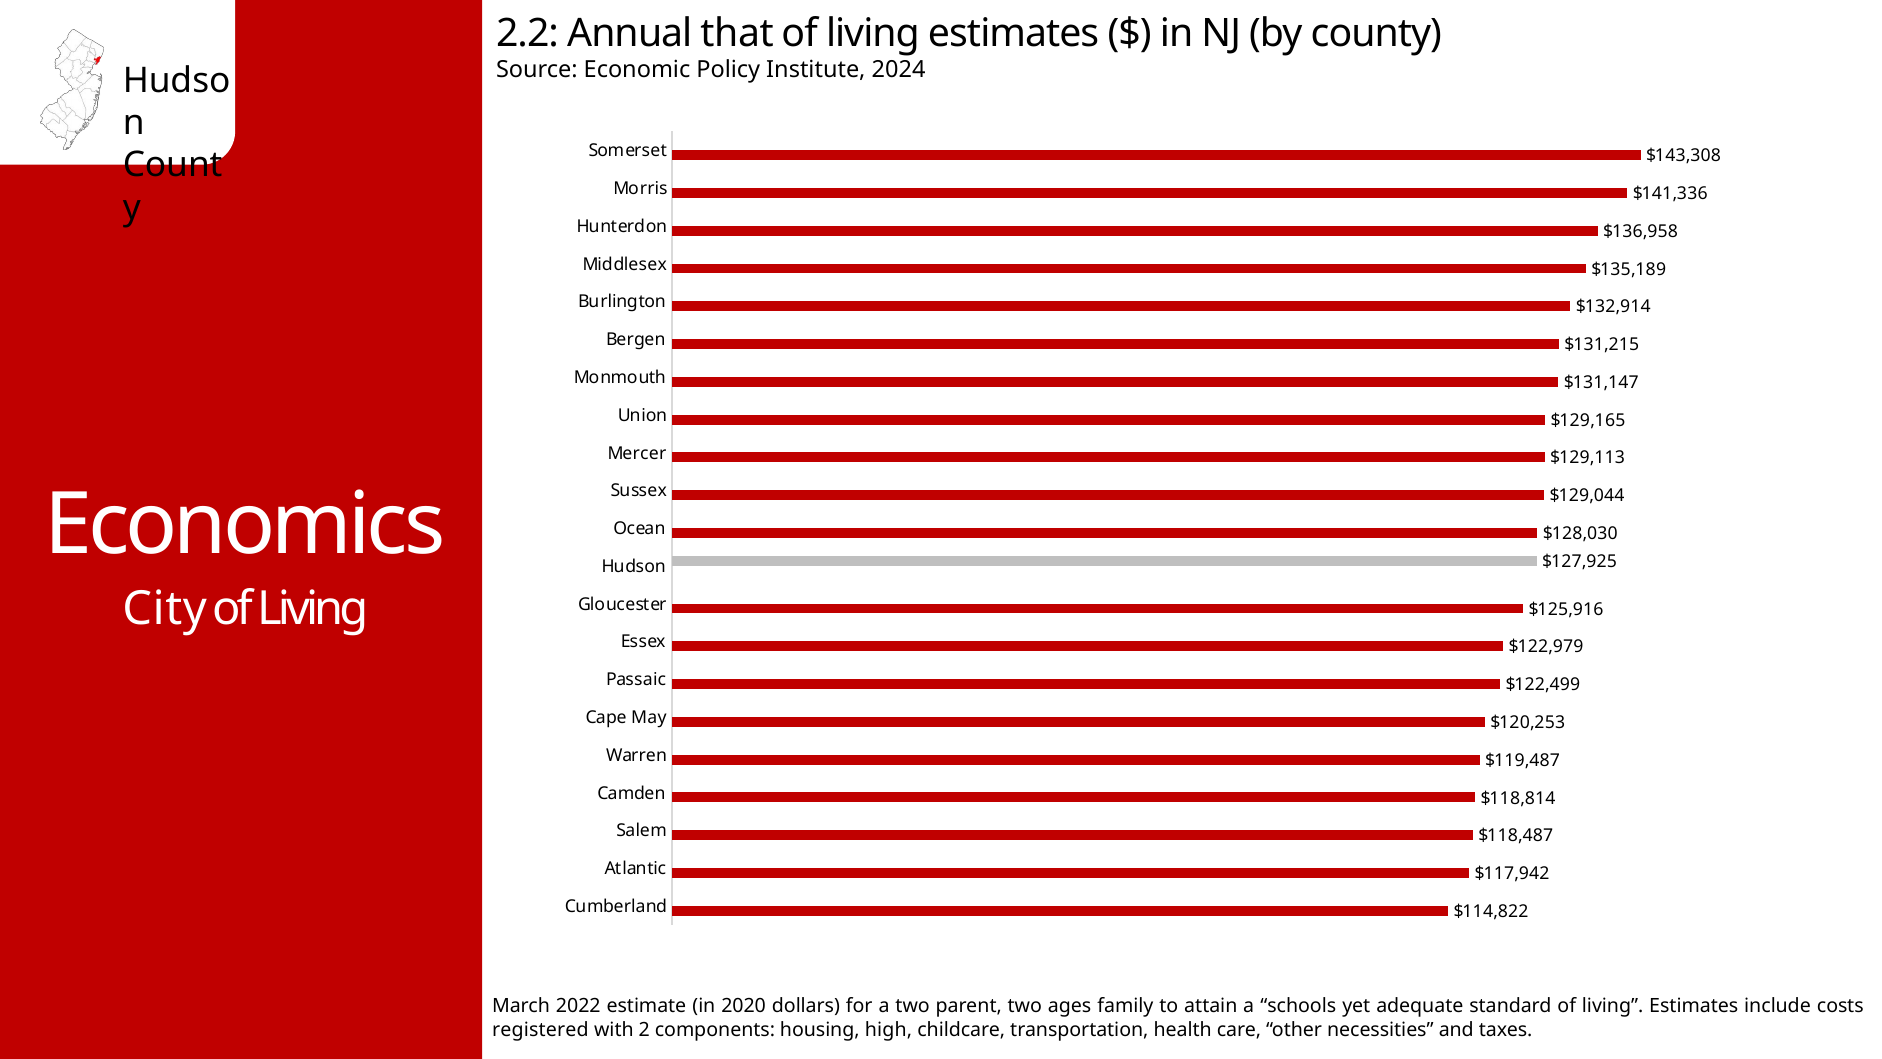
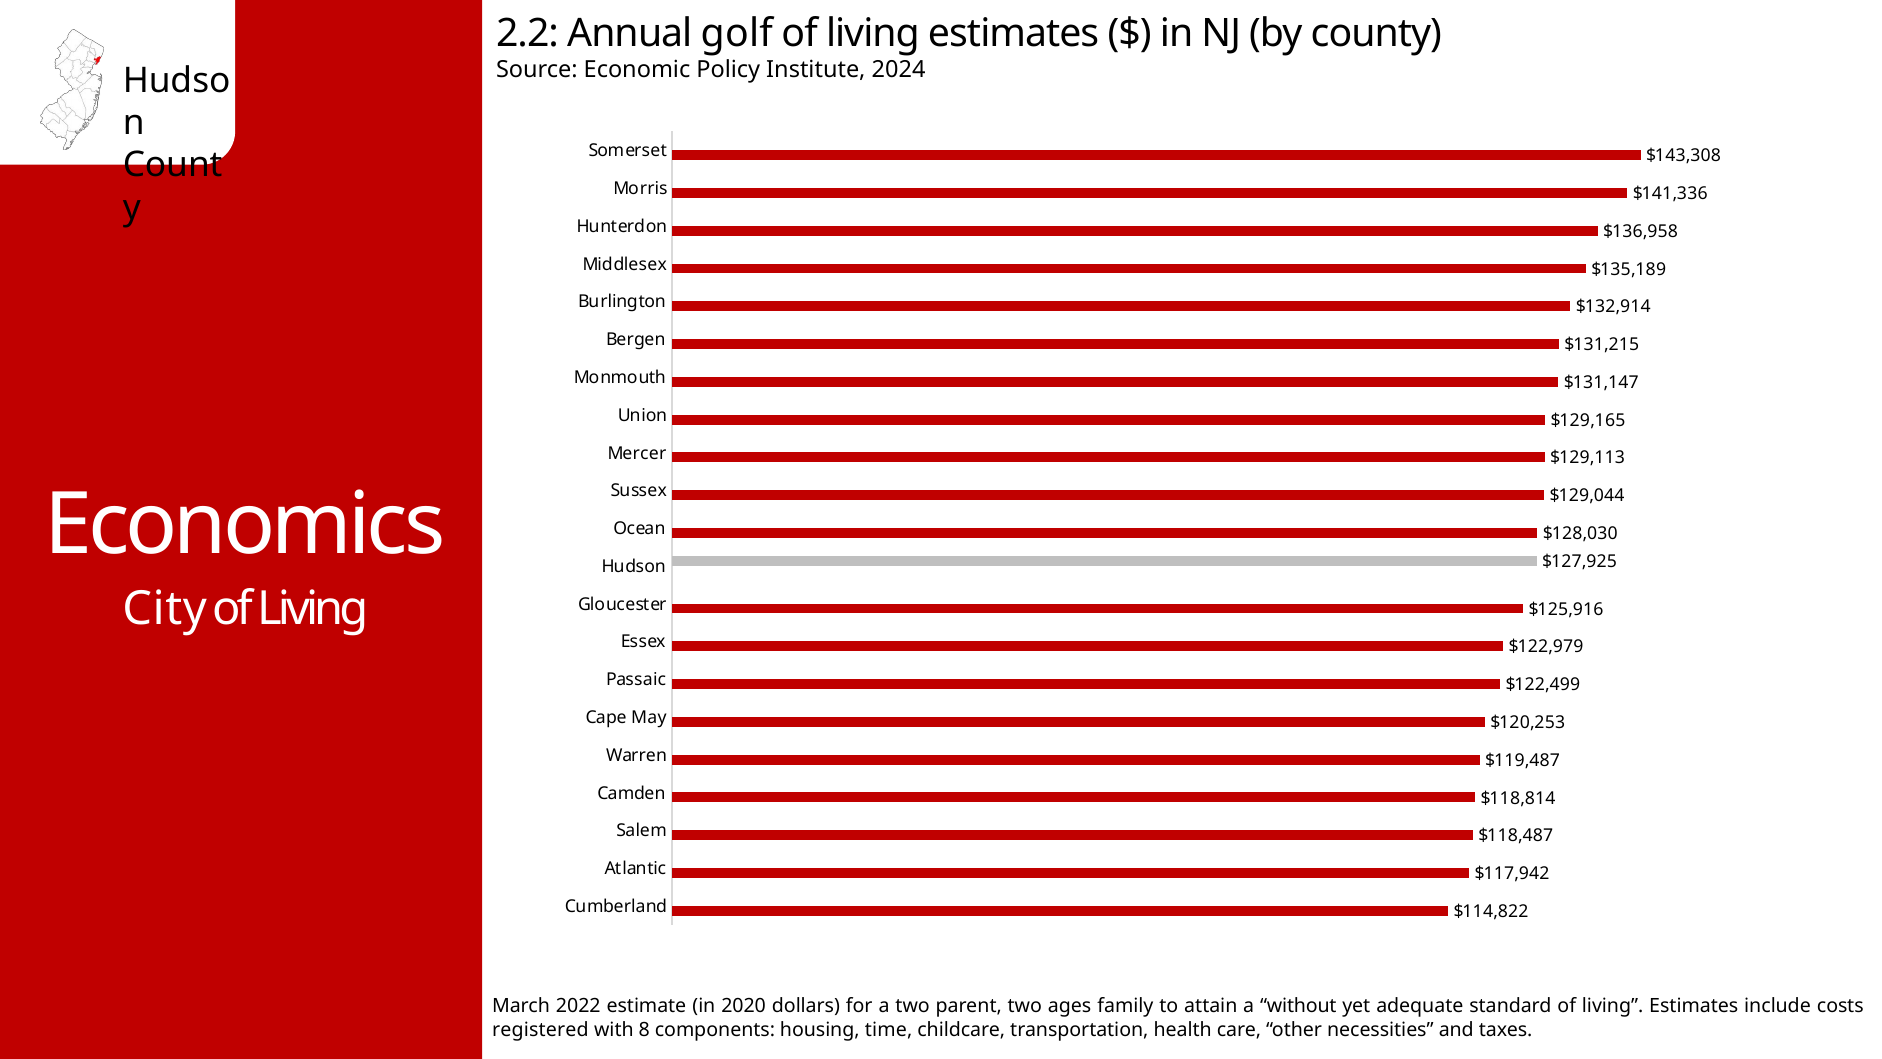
that: that -> golf (737, 33)
schools: schools -> without (1298, 1006)
2: 2 -> 8 (644, 1029)
high: high -> time (889, 1029)
